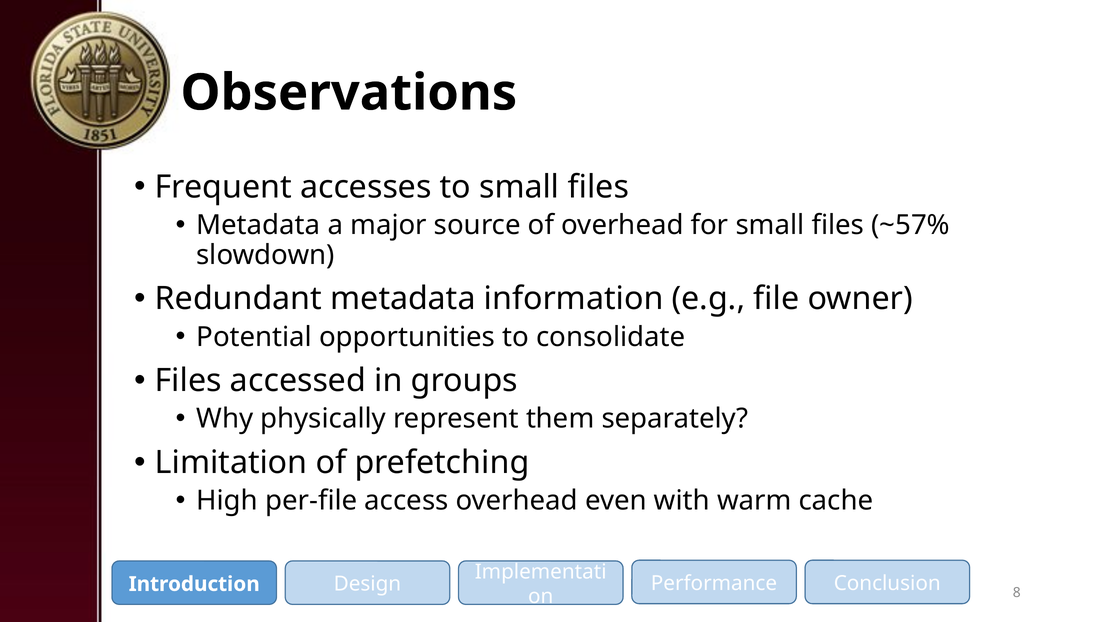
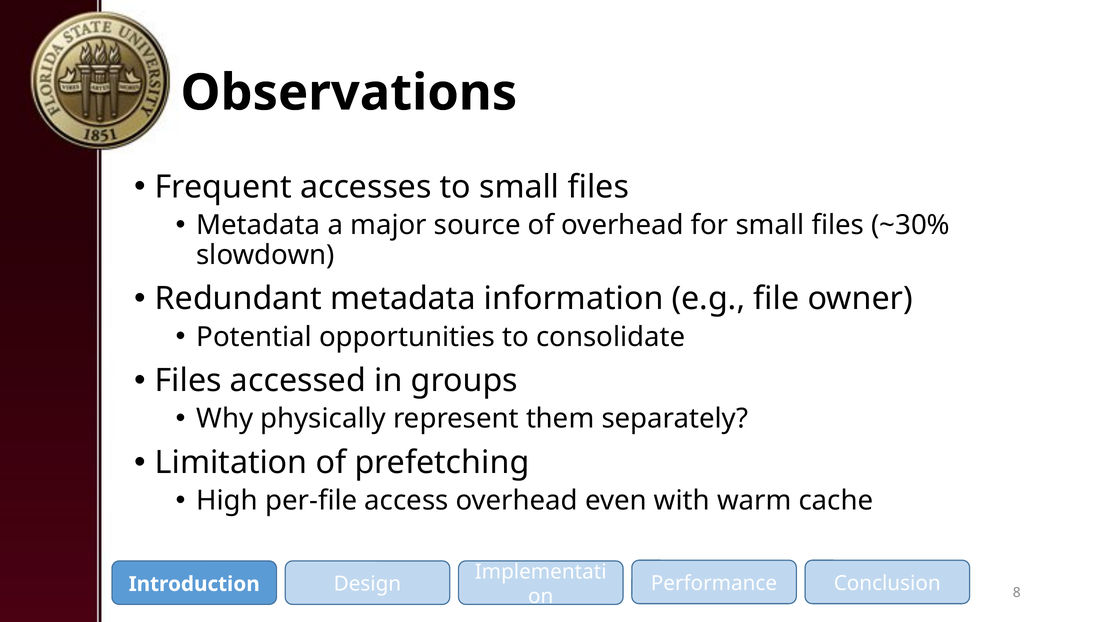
~57%: ~57% -> ~30% (911, 225)
